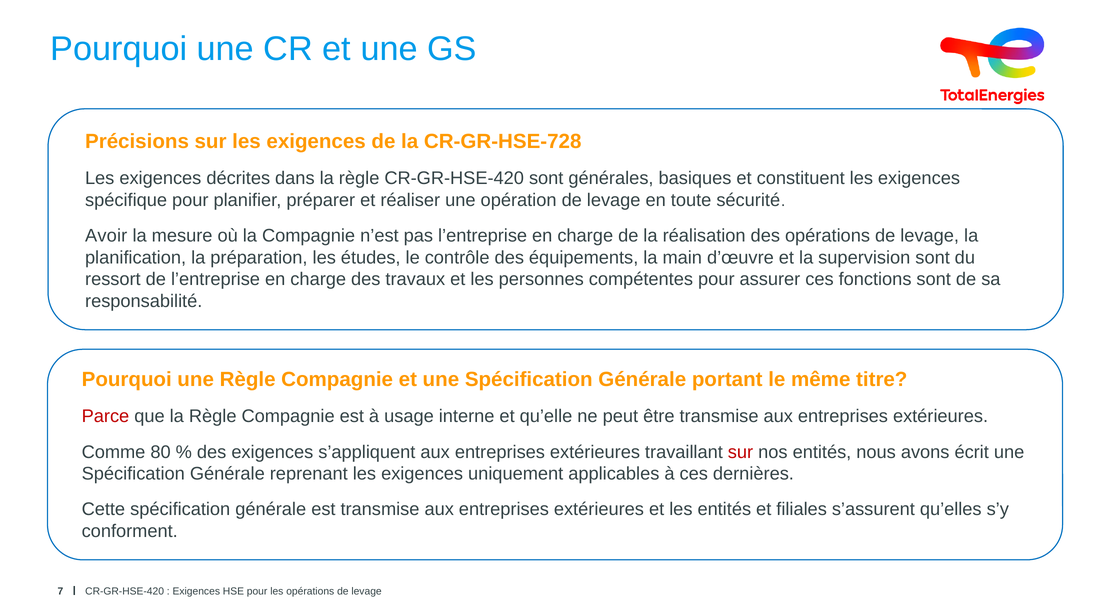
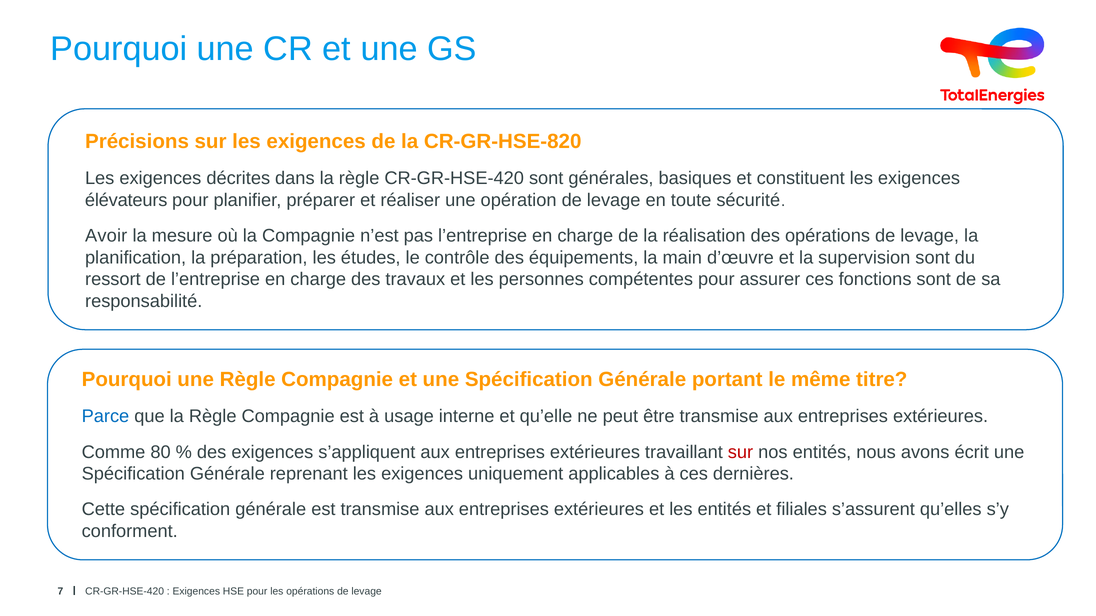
CR-GR-HSE-728: CR-GR-HSE-728 -> CR-GR-HSE-820 (503, 141)
spécifique: spécifique -> élévateurs (126, 200)
Parce colour: red -> blue (105, 417)
